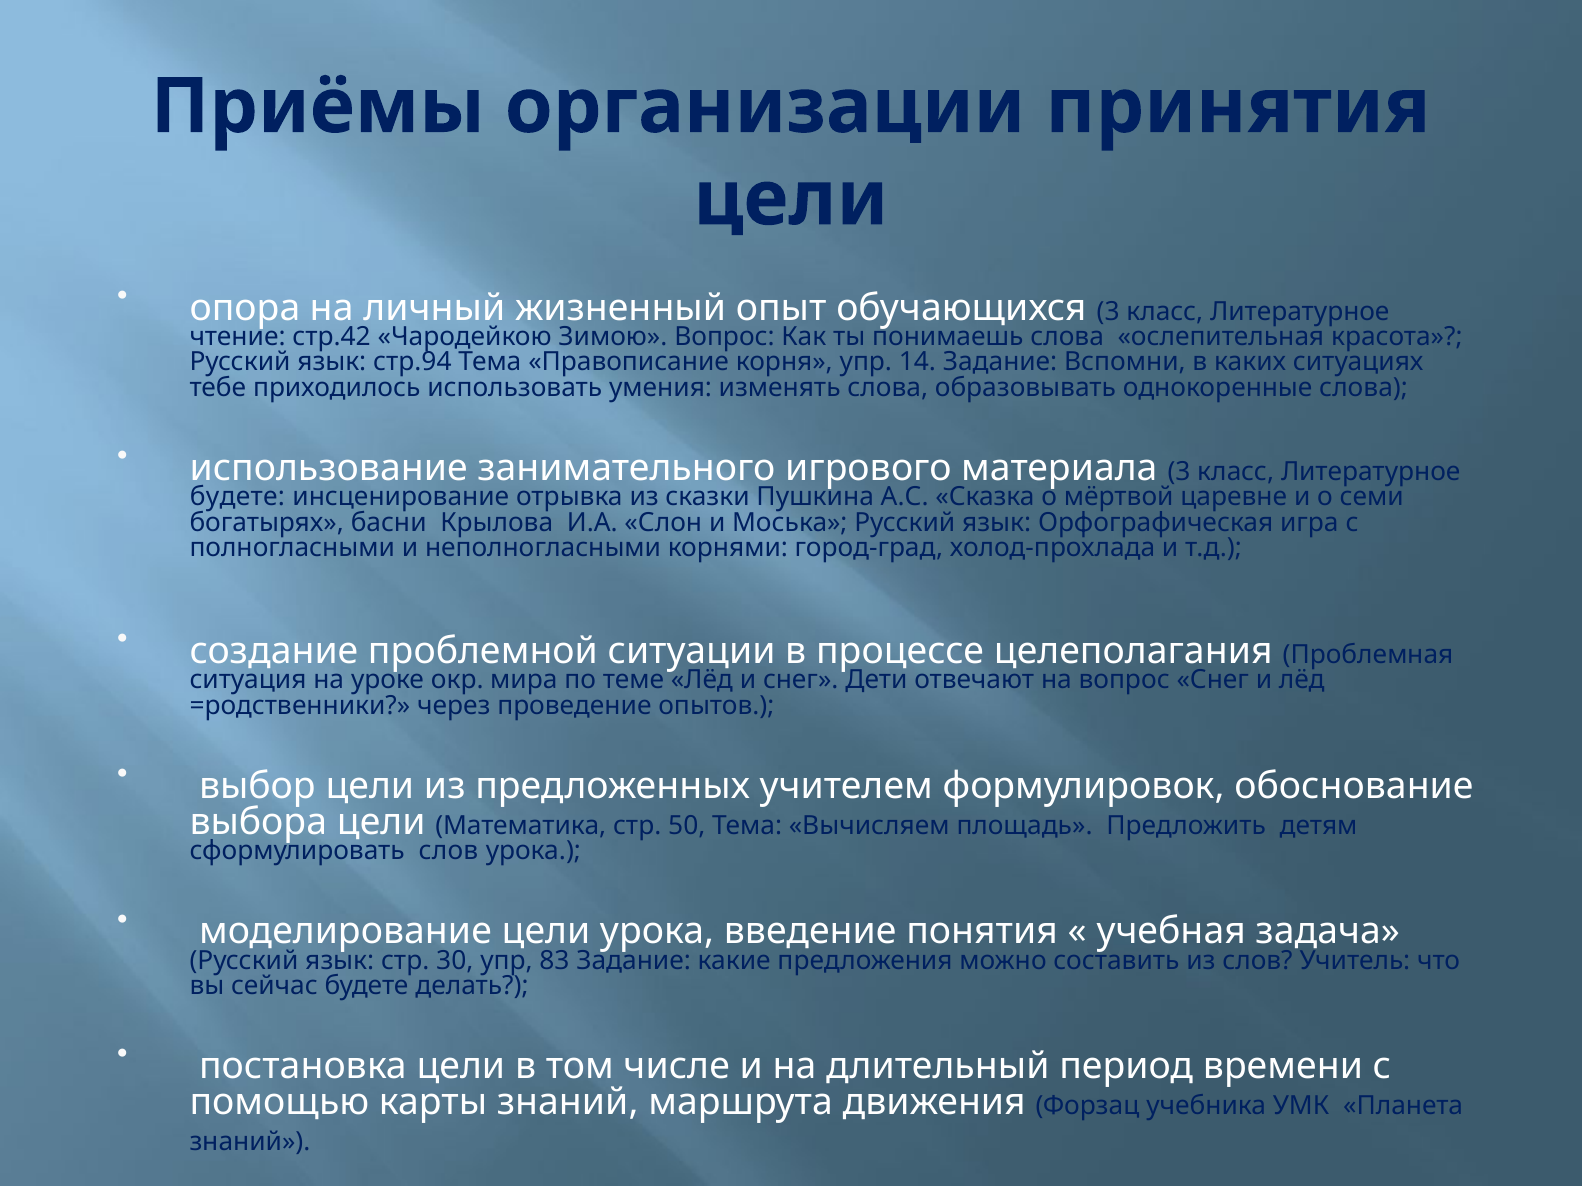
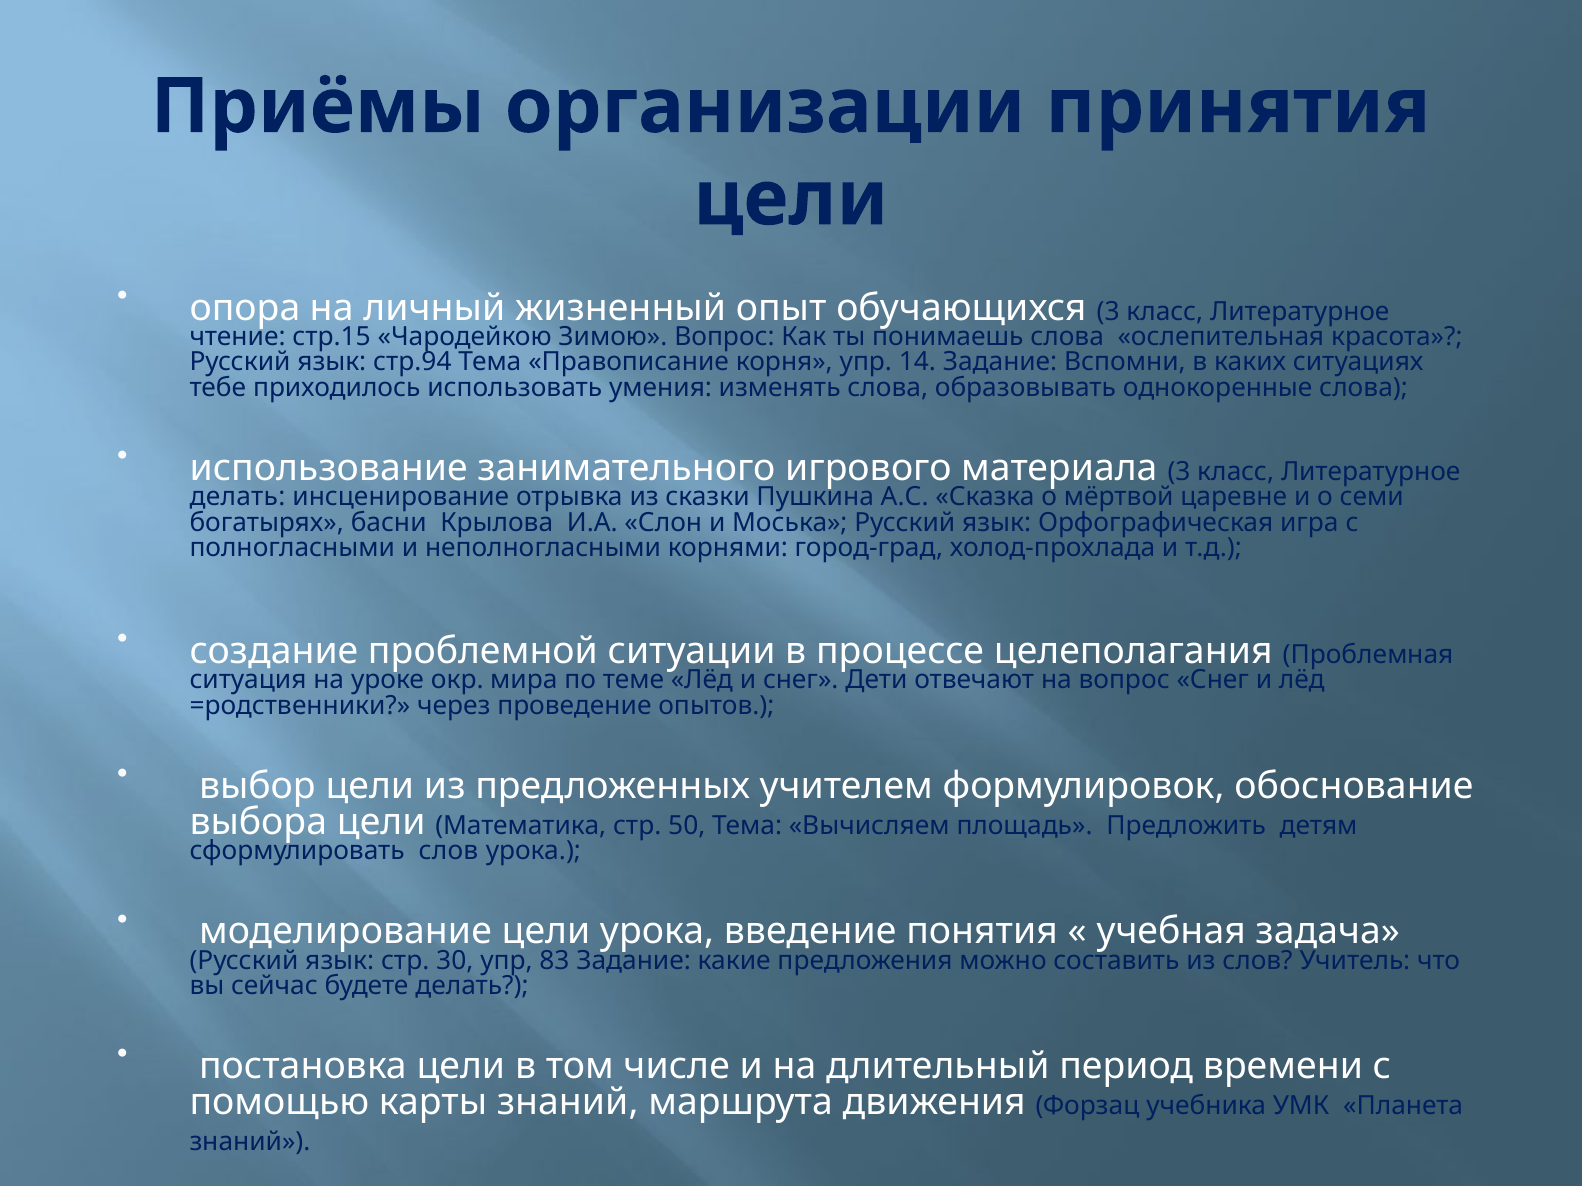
стр.42: стр.42 -> стр.15 (332, 337)
будете: будете -> делать (237, 497)
